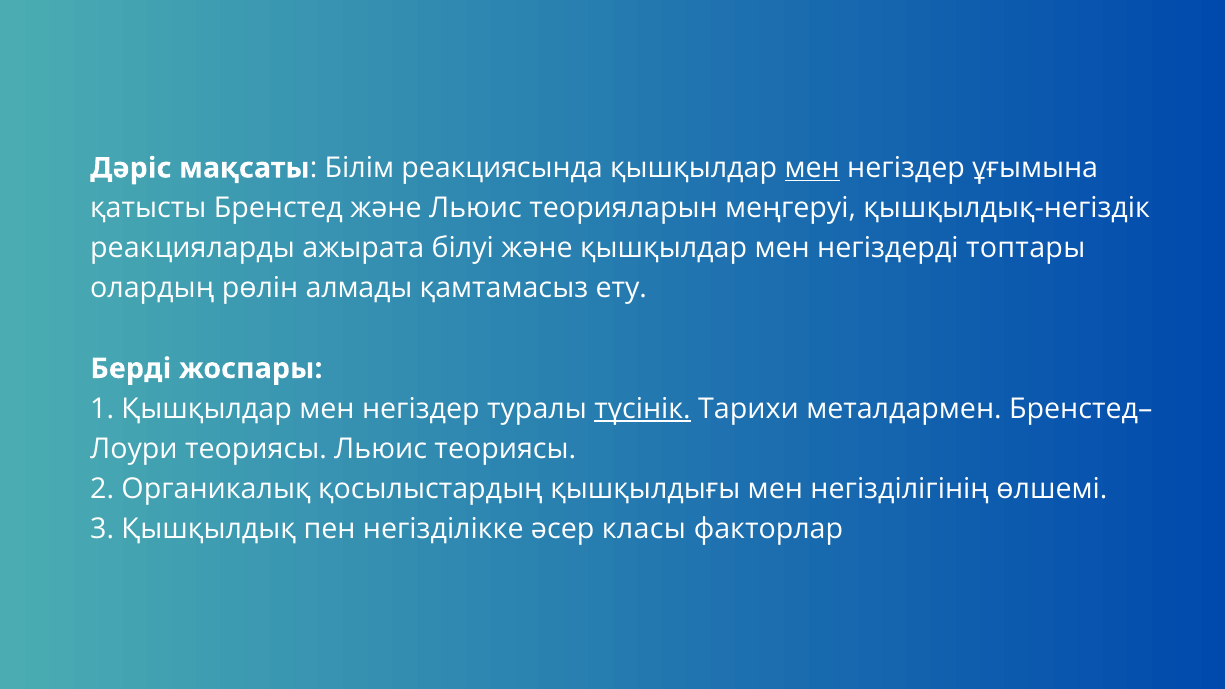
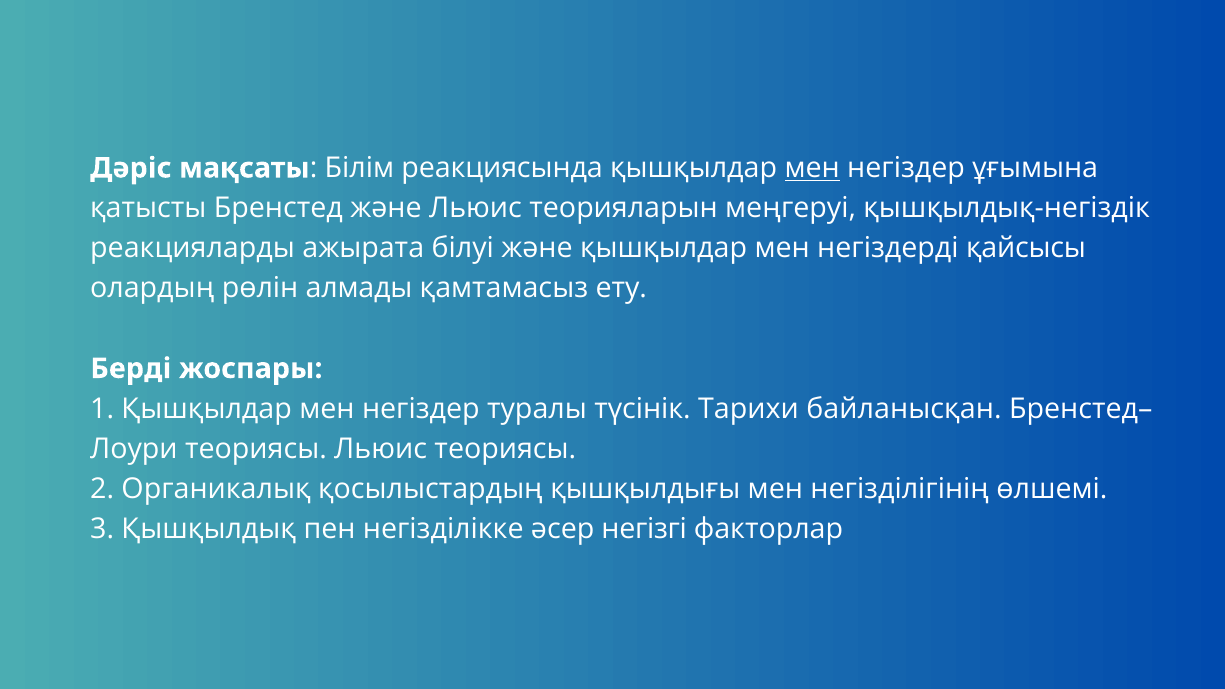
топтары: топтары -> қайсысы (1026, 248)
түсінік underline: present -> none (642, 409)
металдармен: металдармен -> байланысқан (904, 409)
класы: класы -> негізгі (644, 529)
